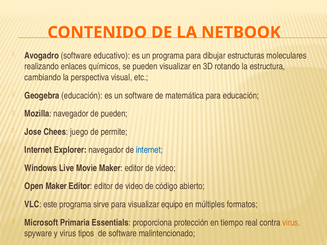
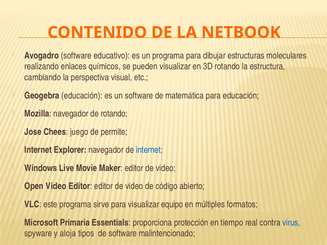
de pueden: pueden -> rotando (114, 114)
Open Maker: Maker -> Video (56, 186)
virus colour: orange -> blue (291, 223)
y virus: virus -> aloja (68, 234)
